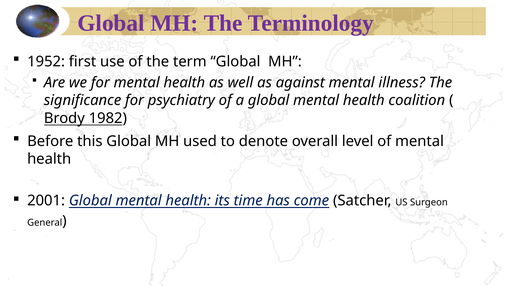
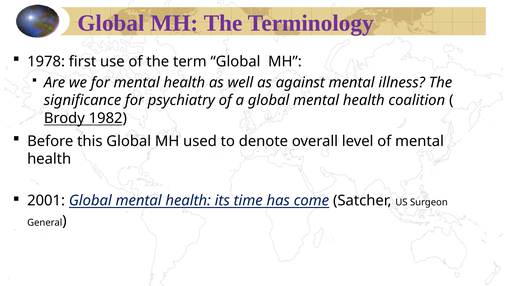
1952: 1952 -> 1978 (46, 62)
